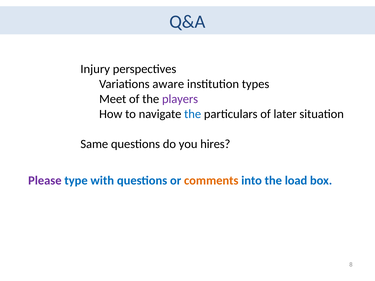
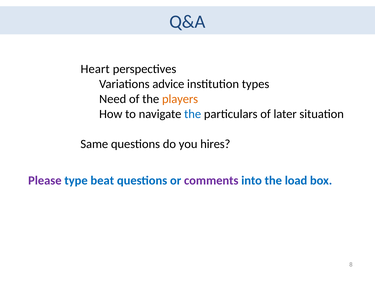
Injury: Injury -> Heart (95, 69)
aware: aware -> advice (168, 84)
Meet: Meet -> Need (113, 99)
players colour: purple -> orange (180, 99)
with: with -> beat (102, 181)
comments colour: orange -> purple (211, 181)
